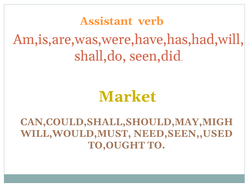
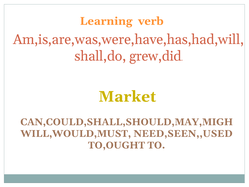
Assistant: Assistant -> Learning (106, 21)
seen,did: seen,did -> grew,did (155, 56)
